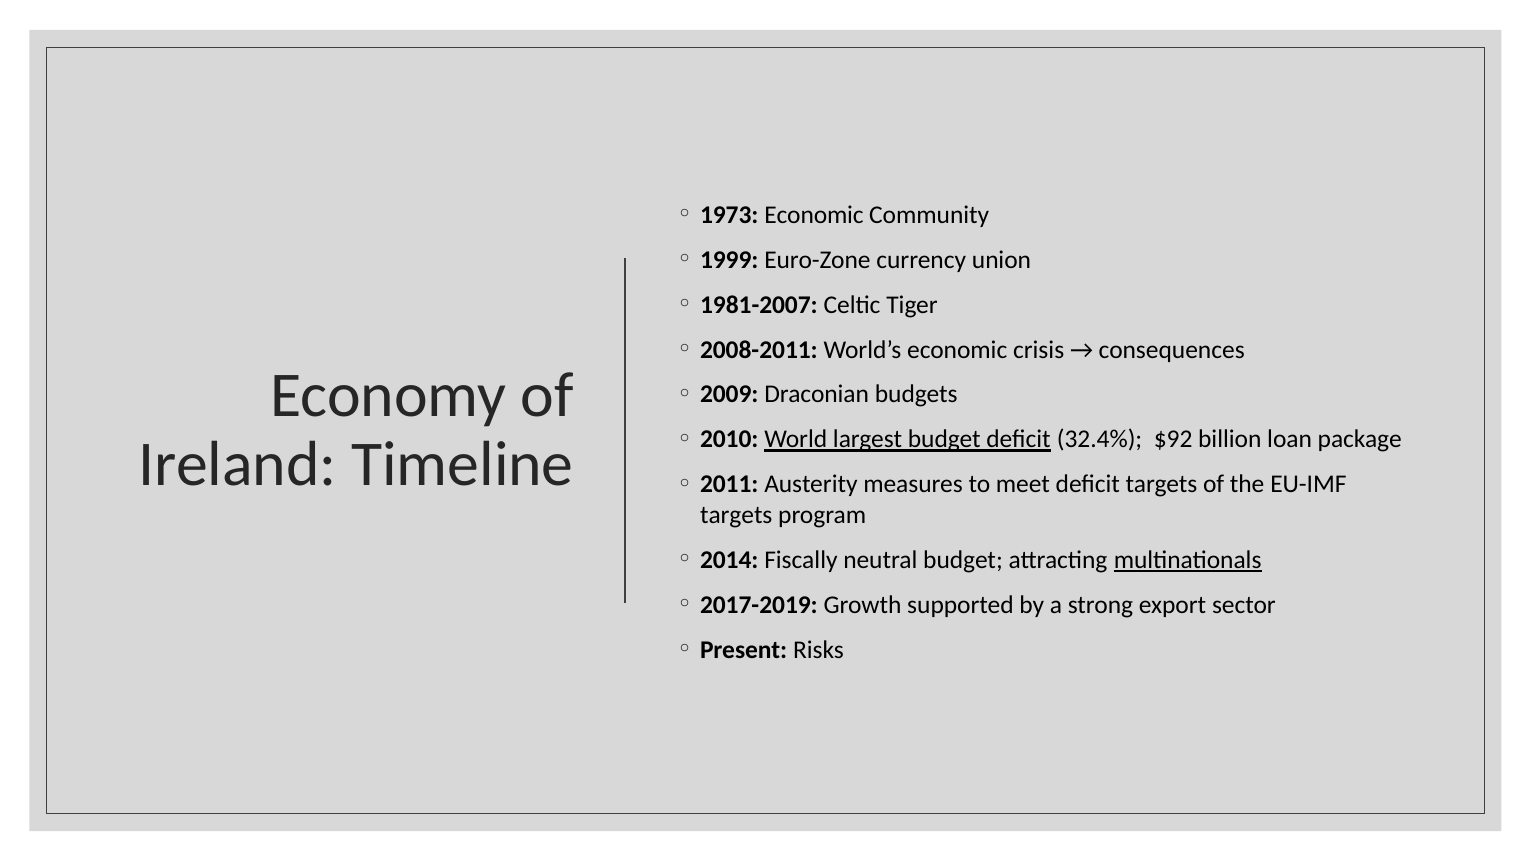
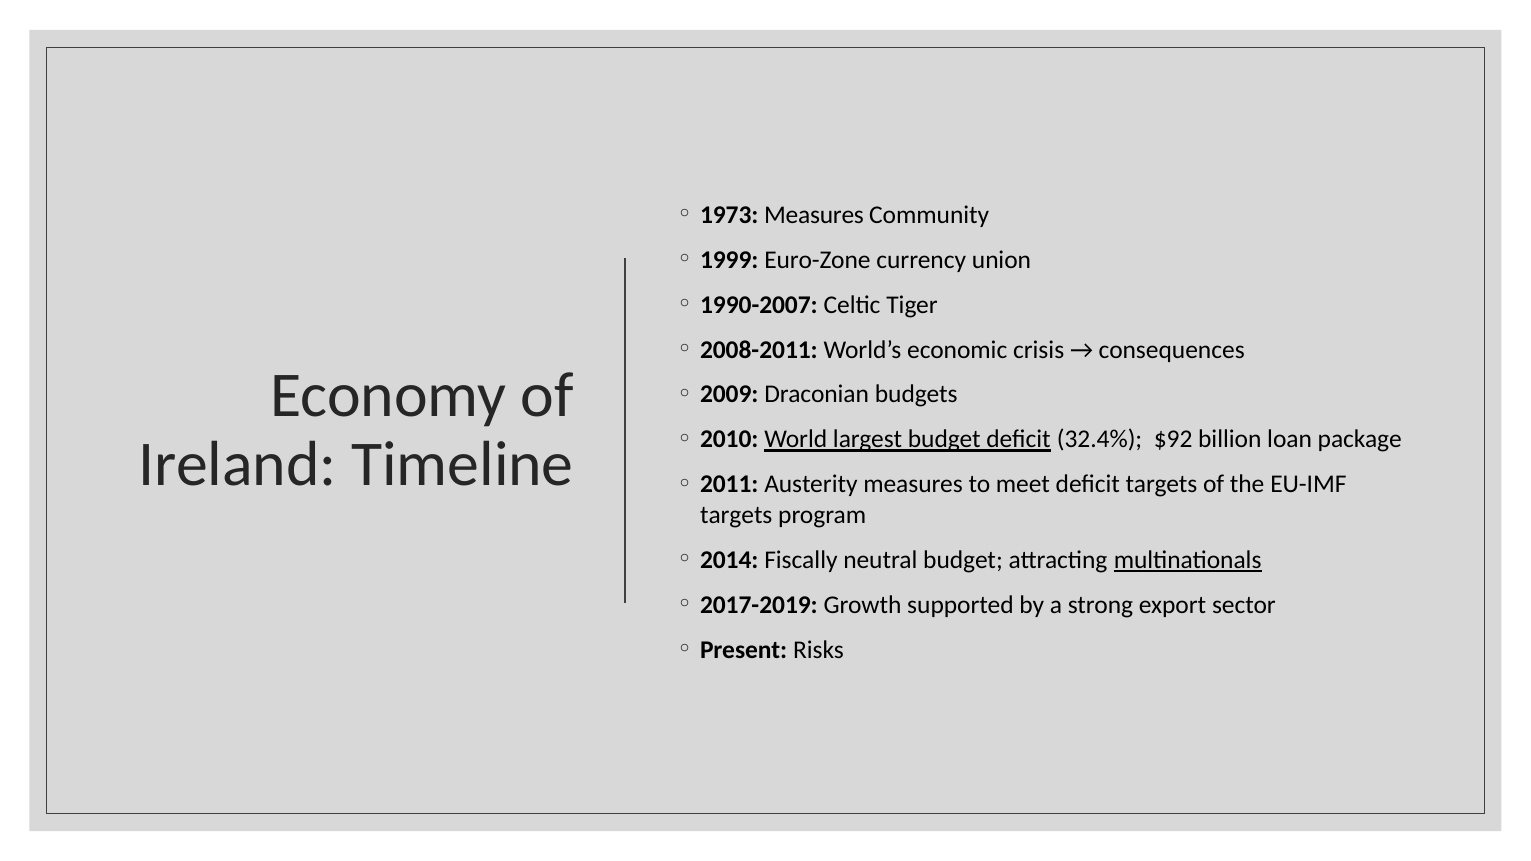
1973 Economic: Economic -> Measures (814, 215)
1981-2007: 1981-2007 -> 1990-2007 (759, 305)
